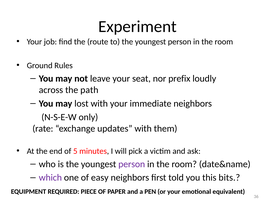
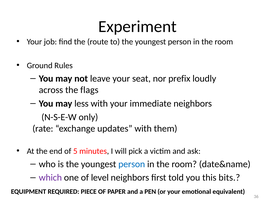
path: path -> flags (89, 90)
lost: lost -> less (81, 104)
person colour: purple -> blue (132, 164)
easy: easy -> level (100, 178)
